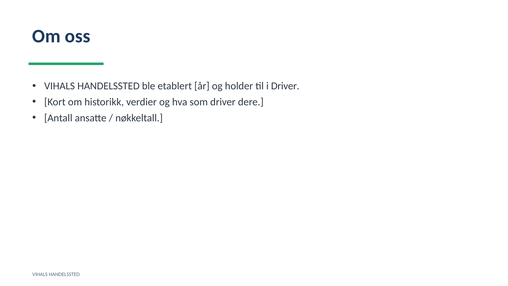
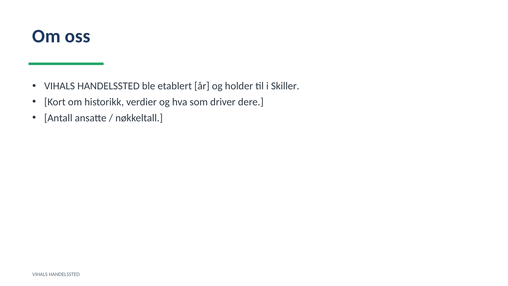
i Driver: Driver -> Skiller (285, 86)
